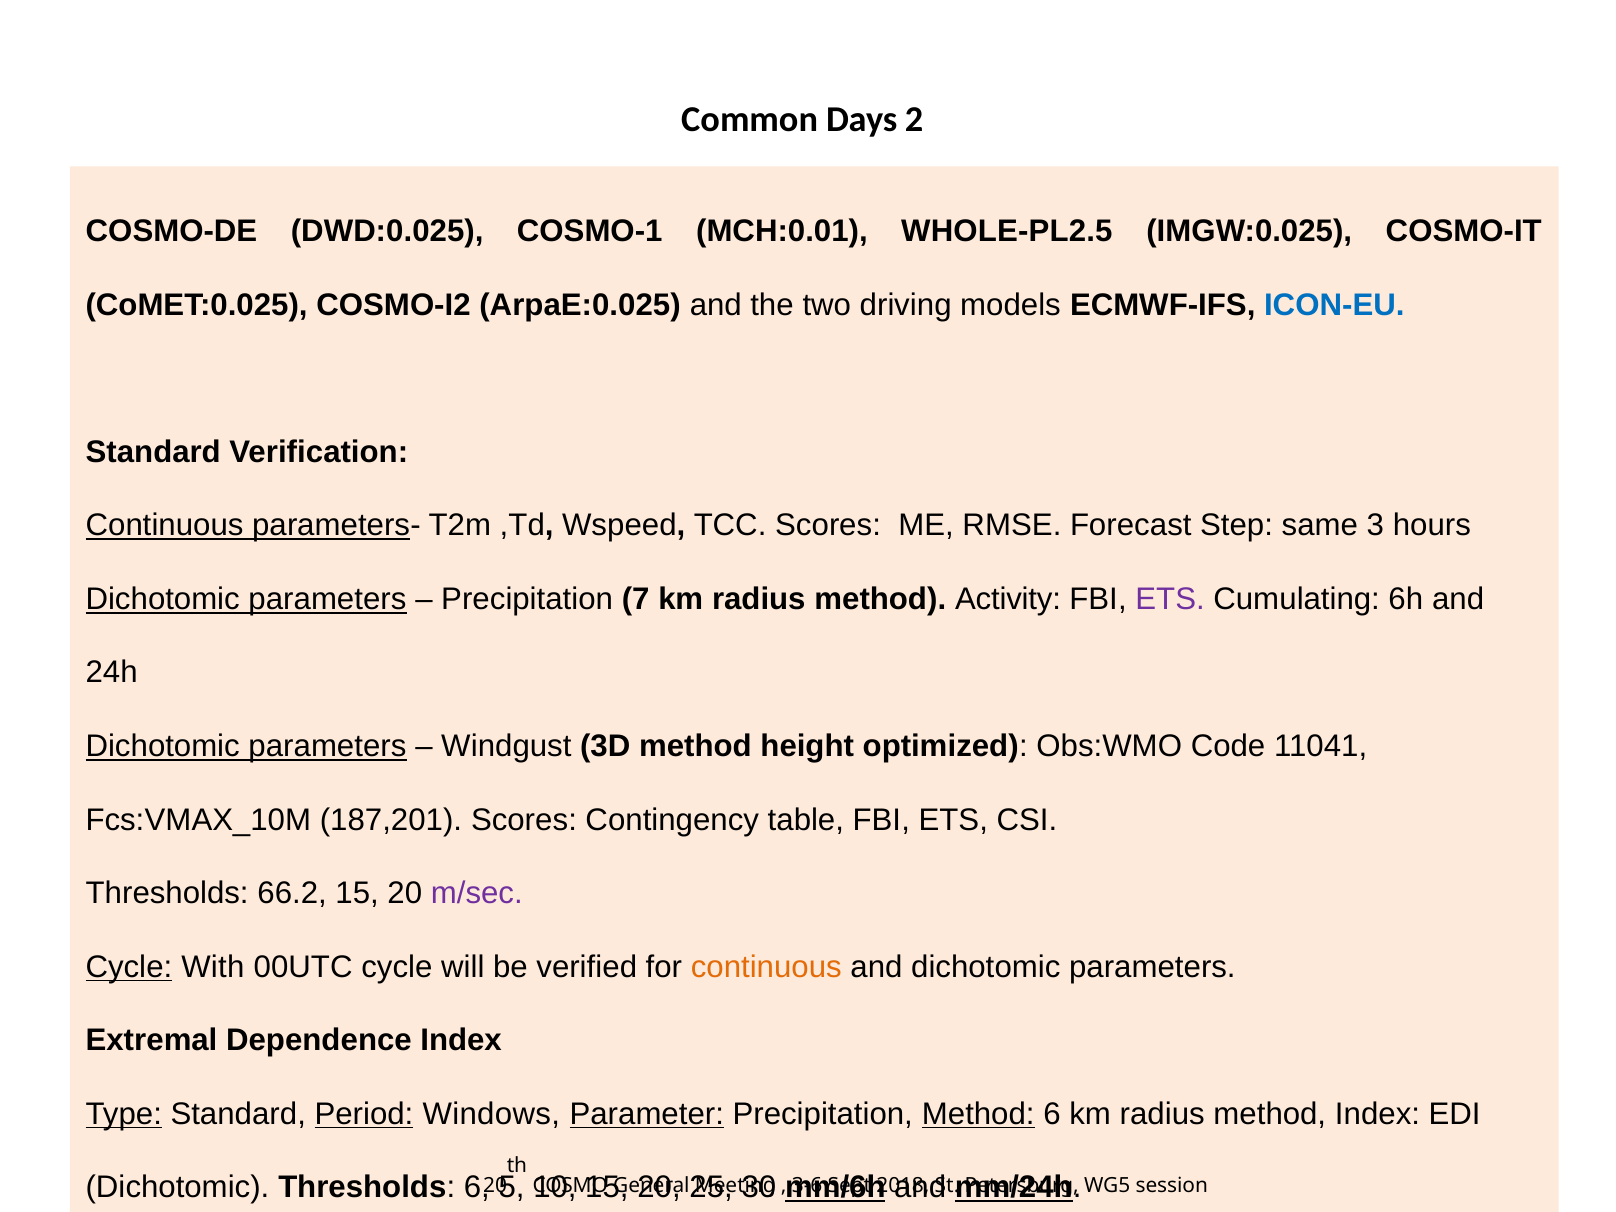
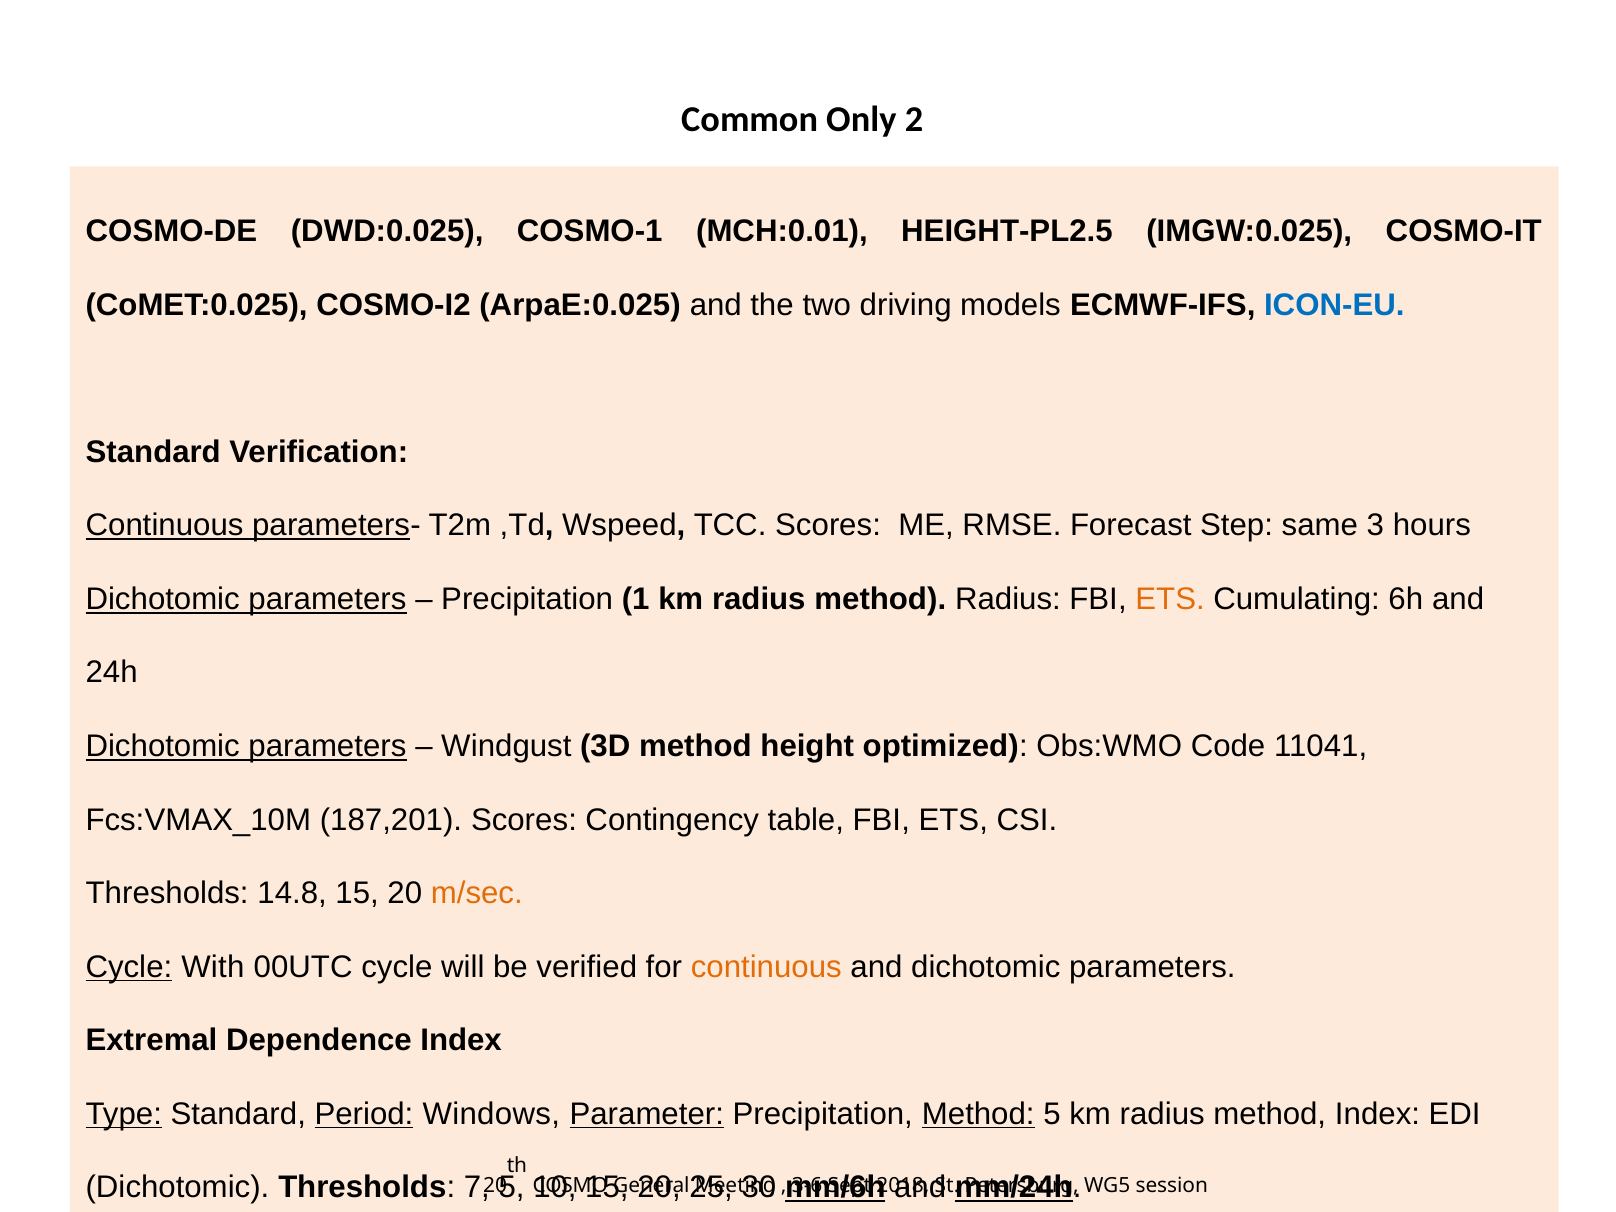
Days: Days -> Only (861, 119)
WHOLE-PL2.5: WHOLE-PL2.5 -> HEIGHT-PL2.5 (1007, 231)
7: 7 -> 1 (636, 599)
method Activity: Activity -> Radius (1008, 599)
ETS colour: purple -> orange (1170, 599)
66.2: 66.2 -> 14.8 (292, 893)
m/sec colour: purple -> orange (477, 893)
Method 6: 6 -> 5 (1052, 1114)
Thresholds 6: 6 -> 7 (477, 1187)
